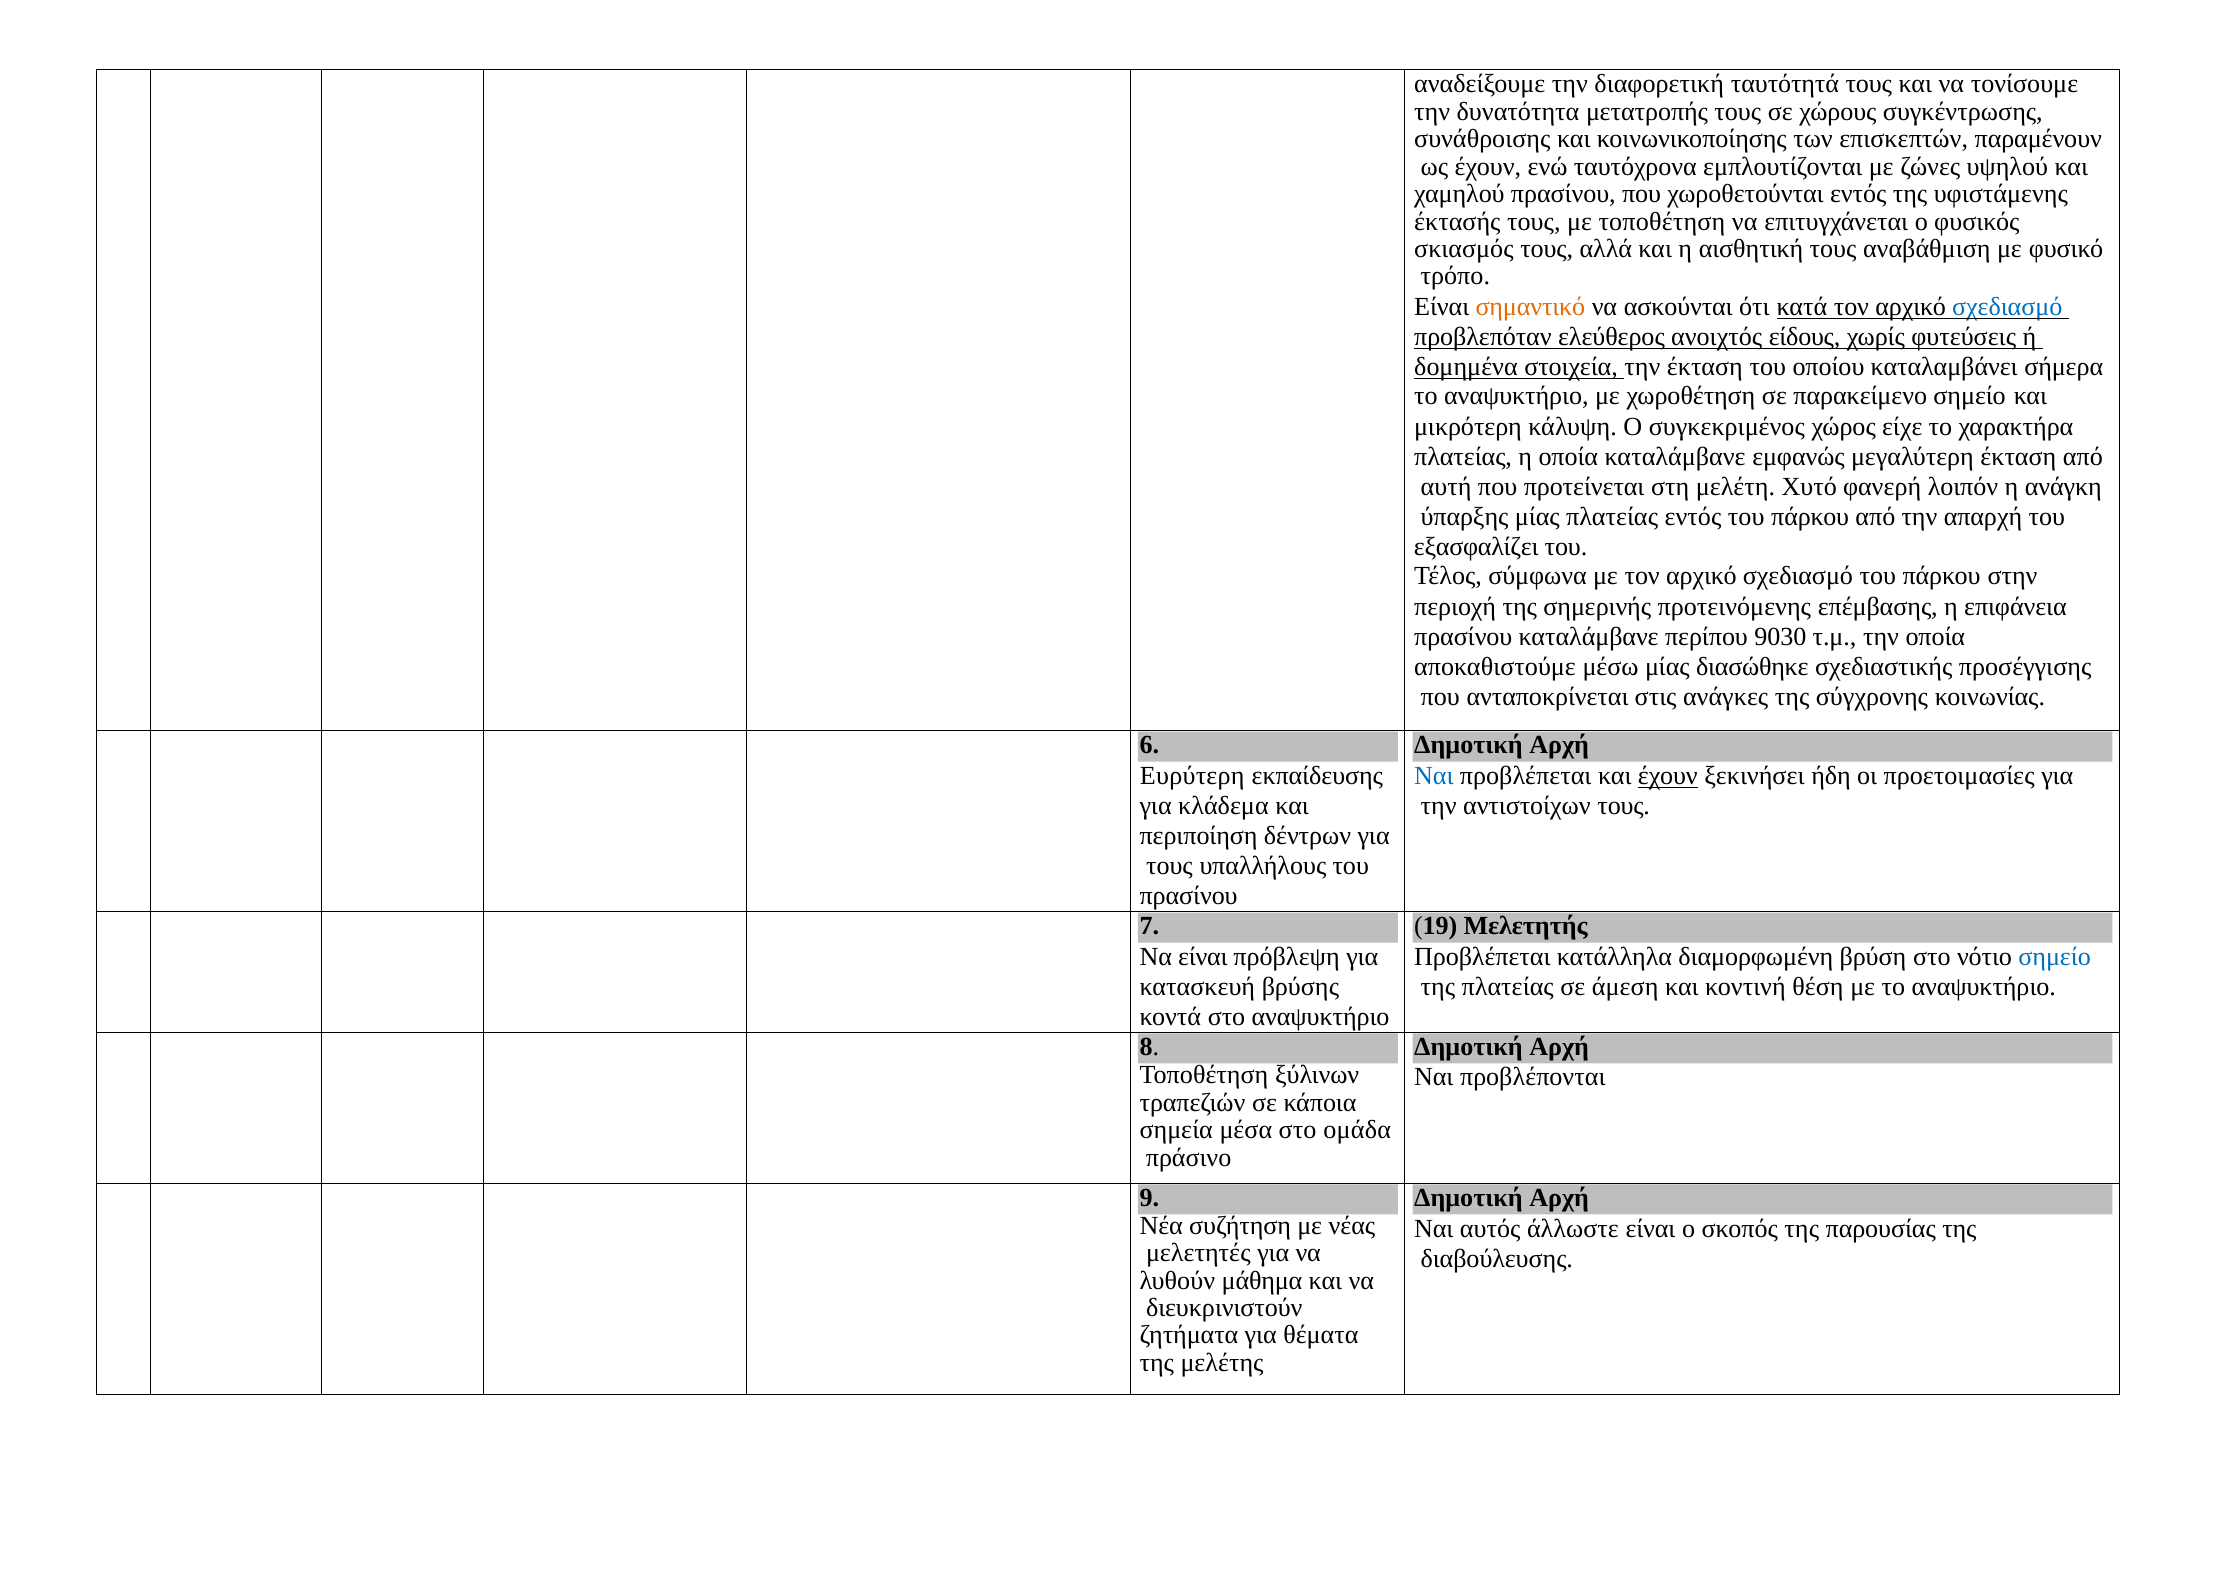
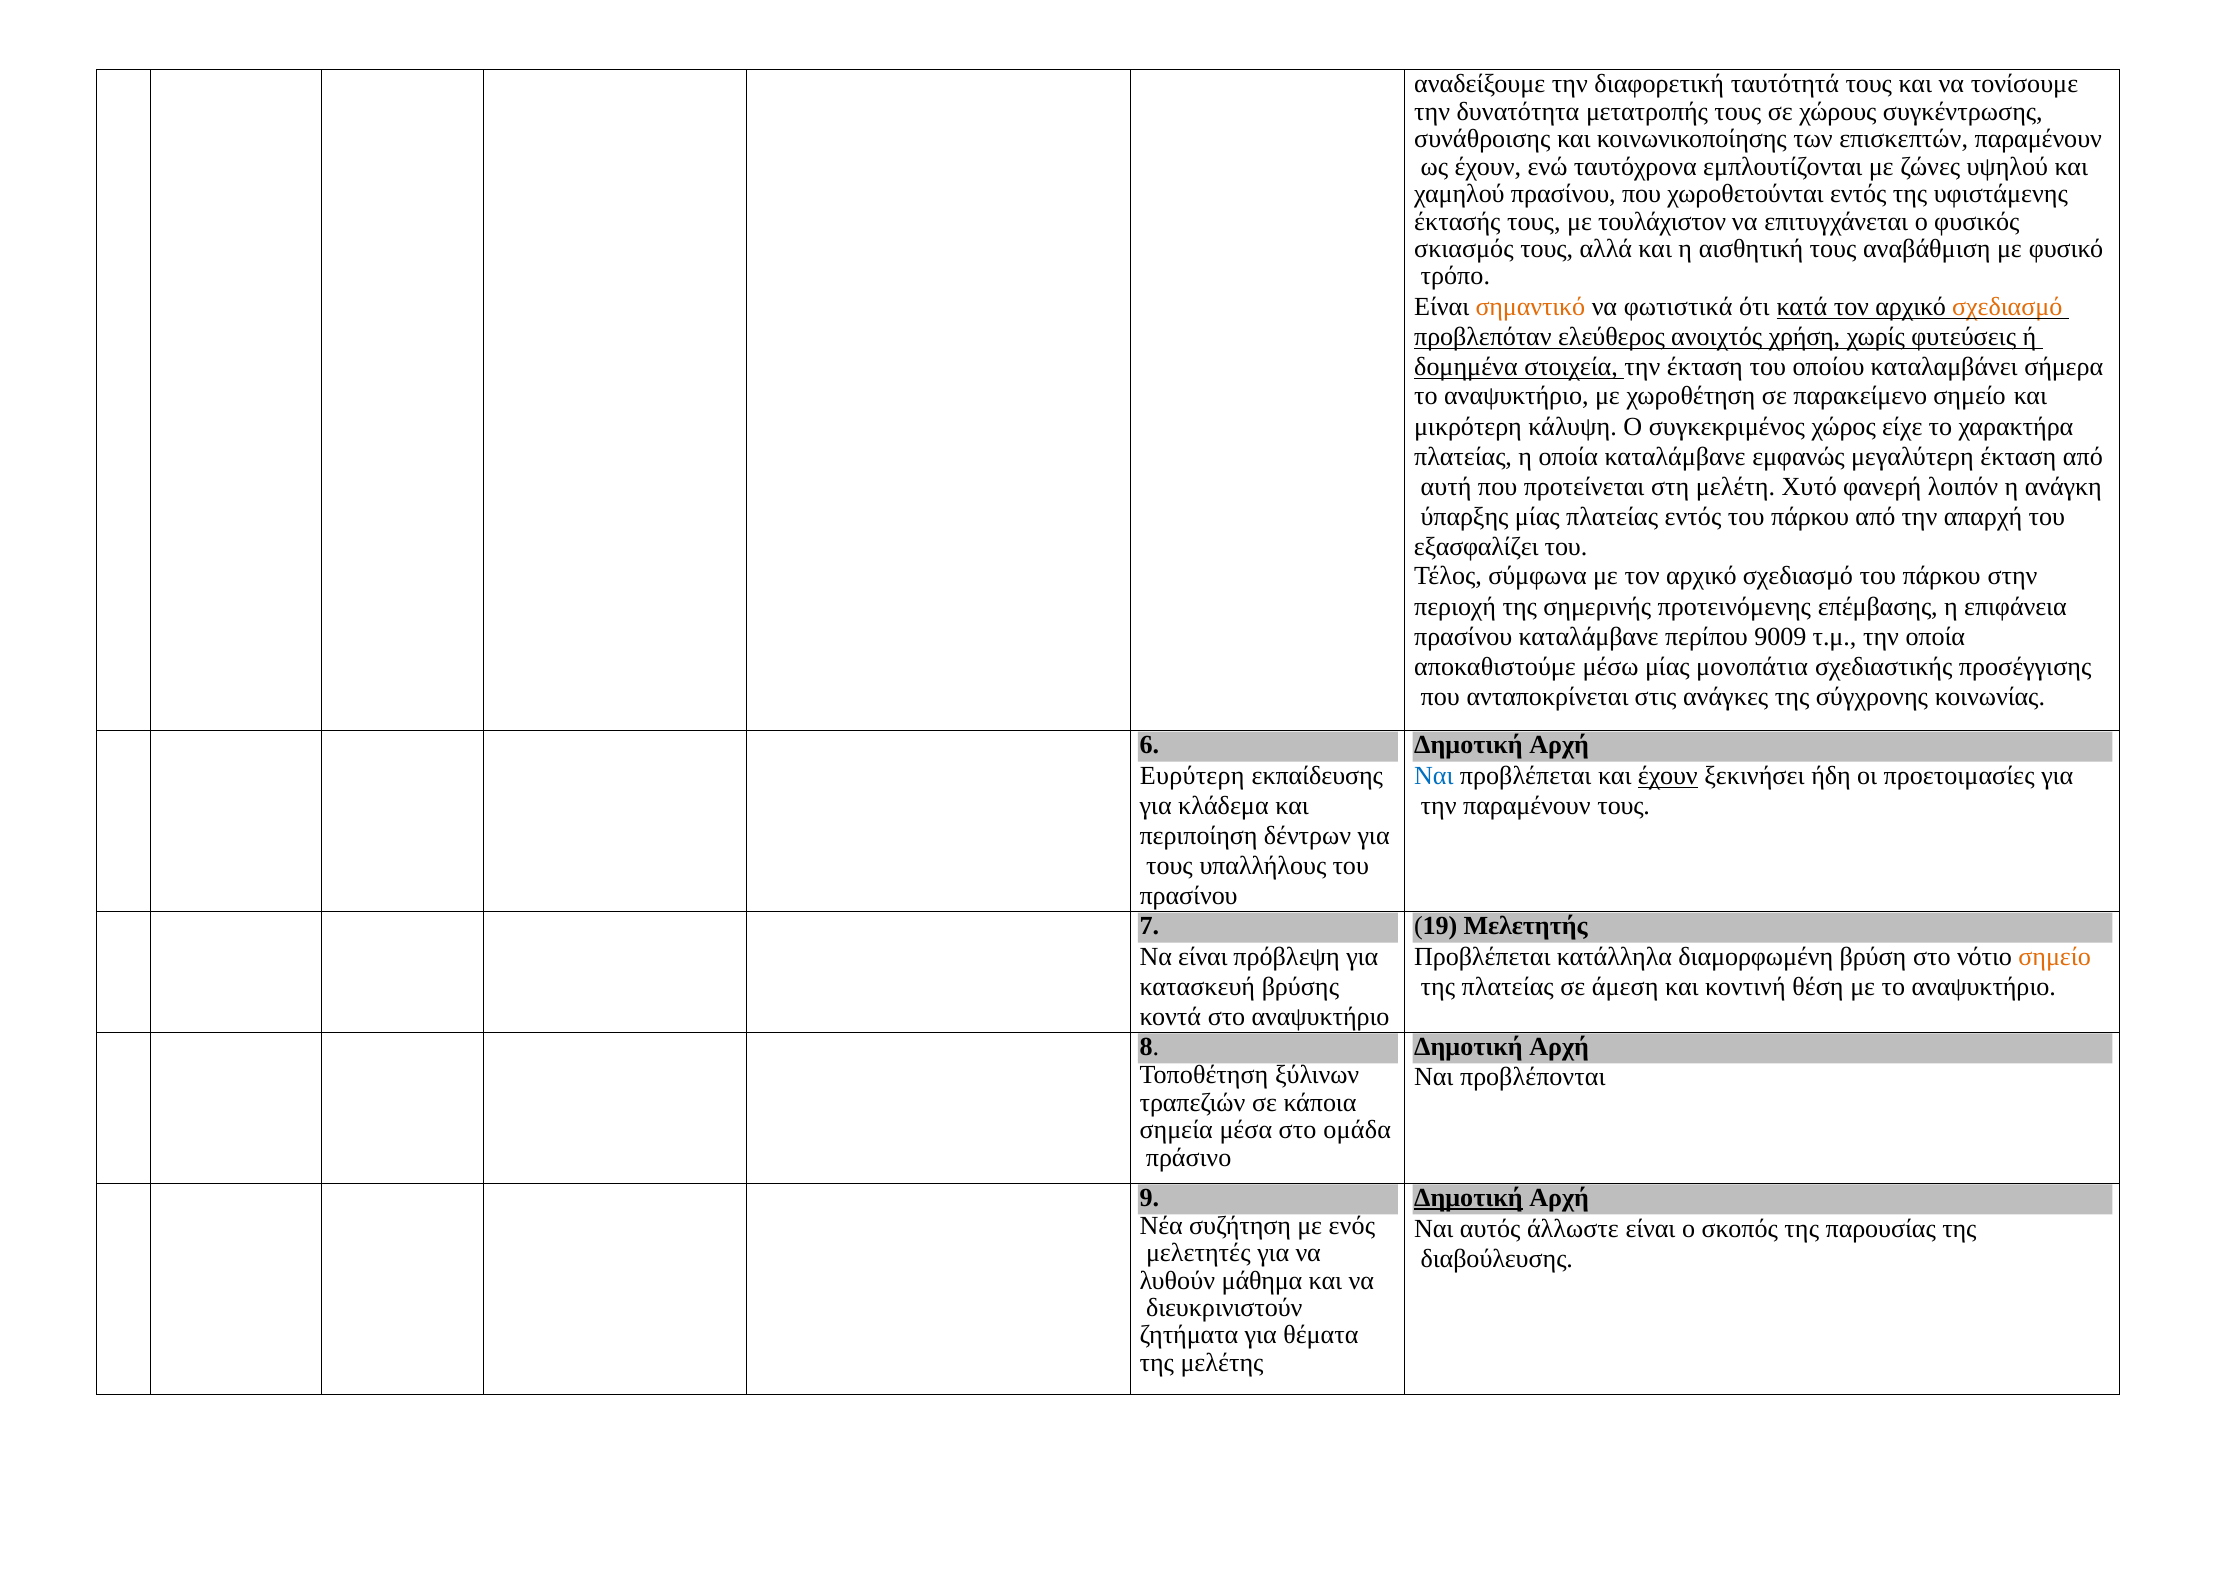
με τοποθέτηση: τοποθέτηση -> τουλάχιστον (1662, 222)
ασκούνται: ασκούνται -> φωτιστικά (1678, 307)
σχεδιασμό colour: blue -> orange (2007, 307)
είδους: είδους -> χρήση (1805, 337)
9030: 9030 -> 9009 (1780, 637)
διασώθηκε: διασώθηκε -> μονοπάτια (1752, 667)
την αντιστοίχων: αντιστοίχων -> παραμένουν (1527, 807)
σημείο colour: blue -> orange (2055, 958)
Δημοτική underline: none -> present (1468, 1198)
νέας: νέας -> ενός (1352, 1226)
